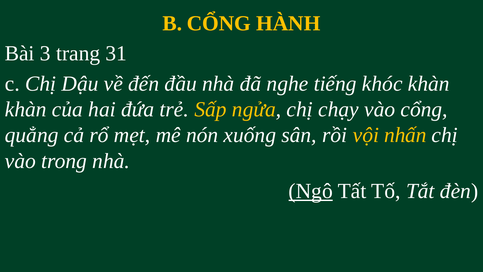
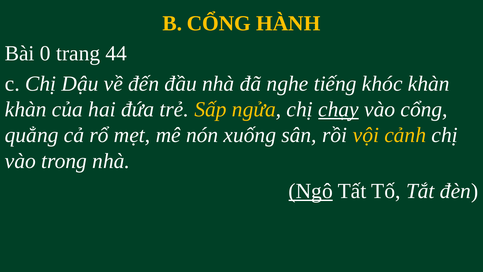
3: 3 -> 0 (45, 53)
31: 31 -> 44 (116, 53)
chạy underline: none -> present (338, 109)
nhấn: nhấn -> cảnh (405, 135)
